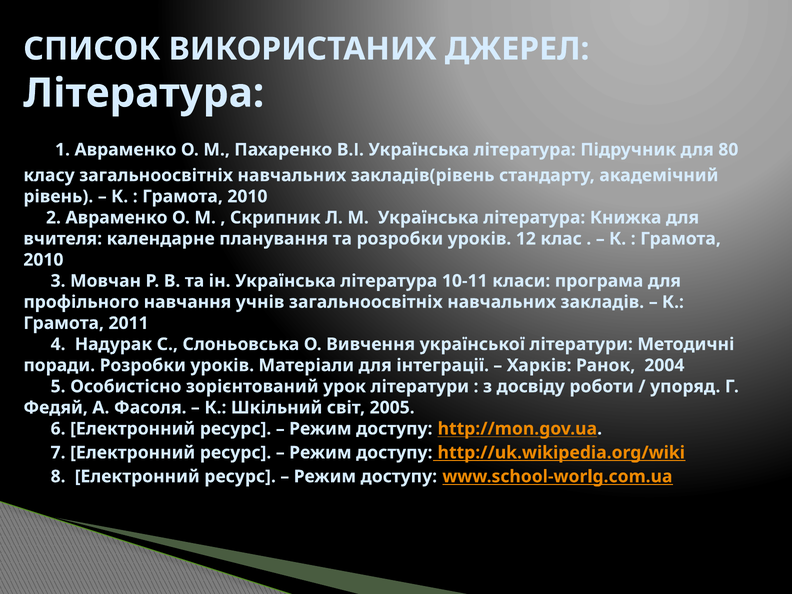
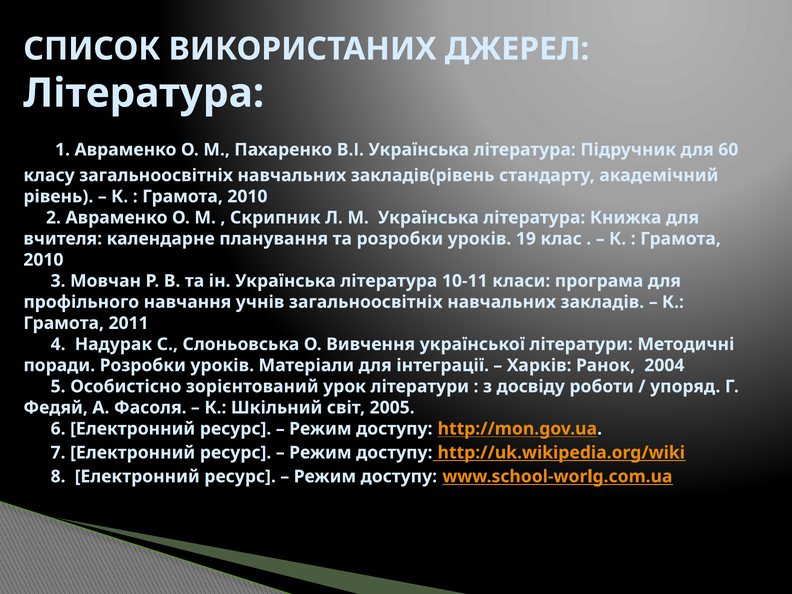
80: 80 -> 60 (728, 150)
12: 12 -> 19 (526, 239)
